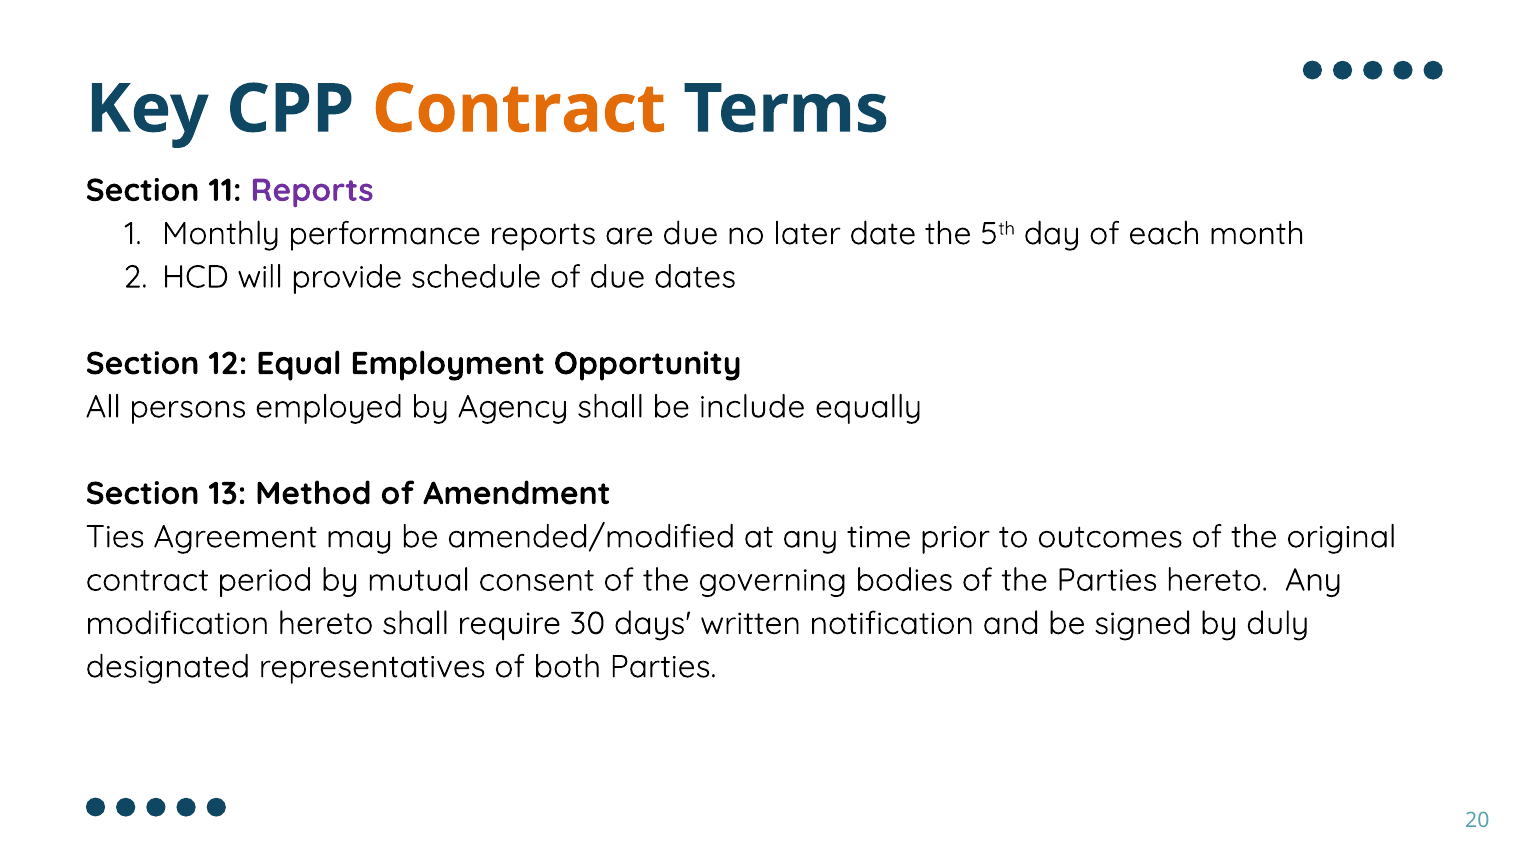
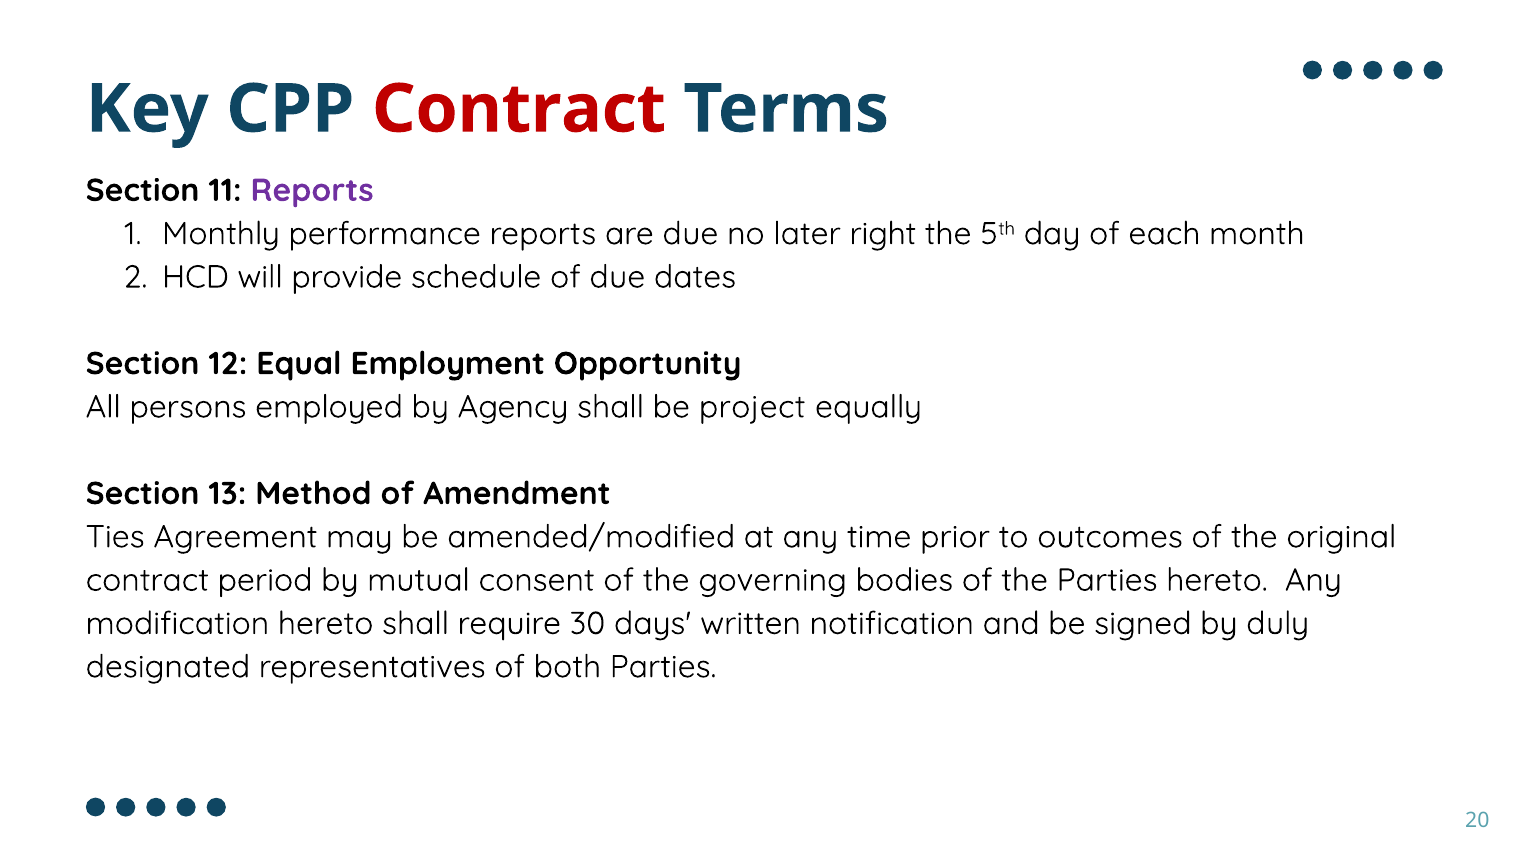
Contract colour: orange -> red (519, 109)
date: date -> right (883, 234)
include: include -> project (752, 407)
